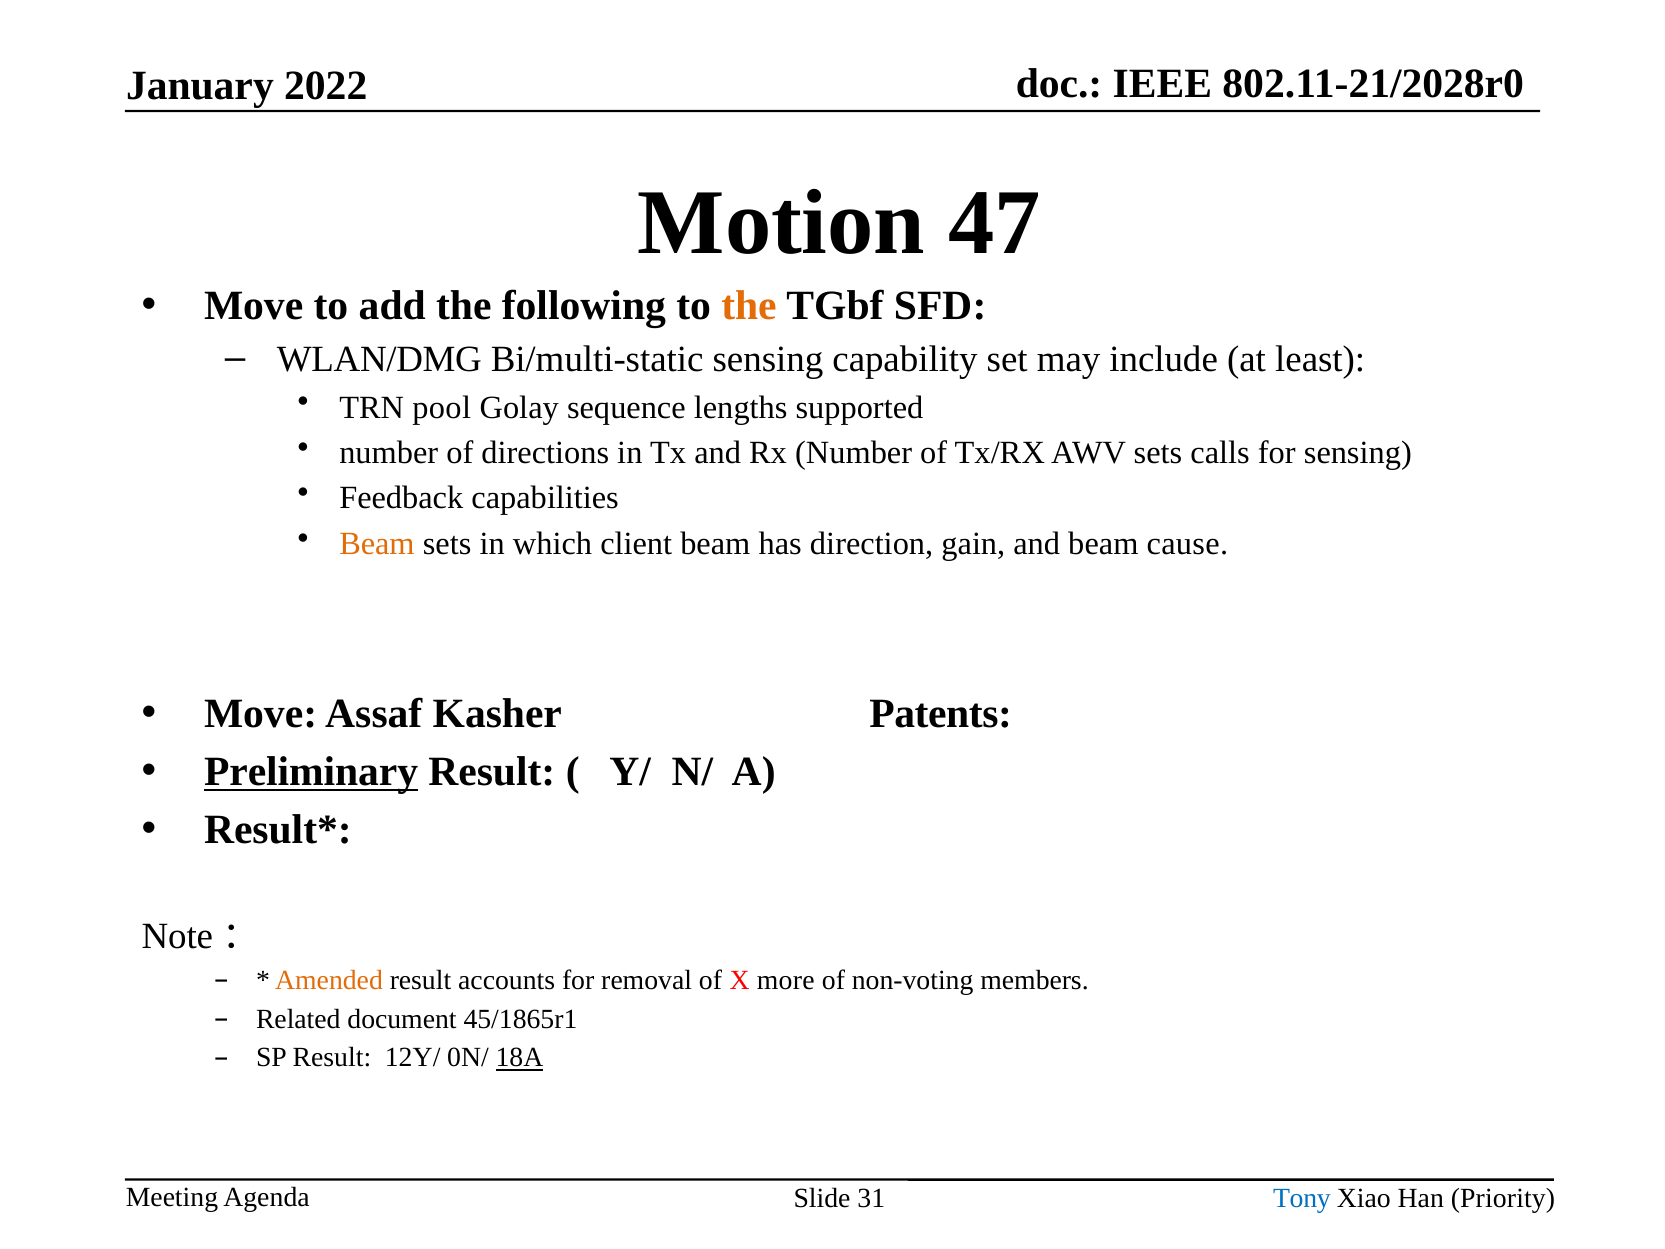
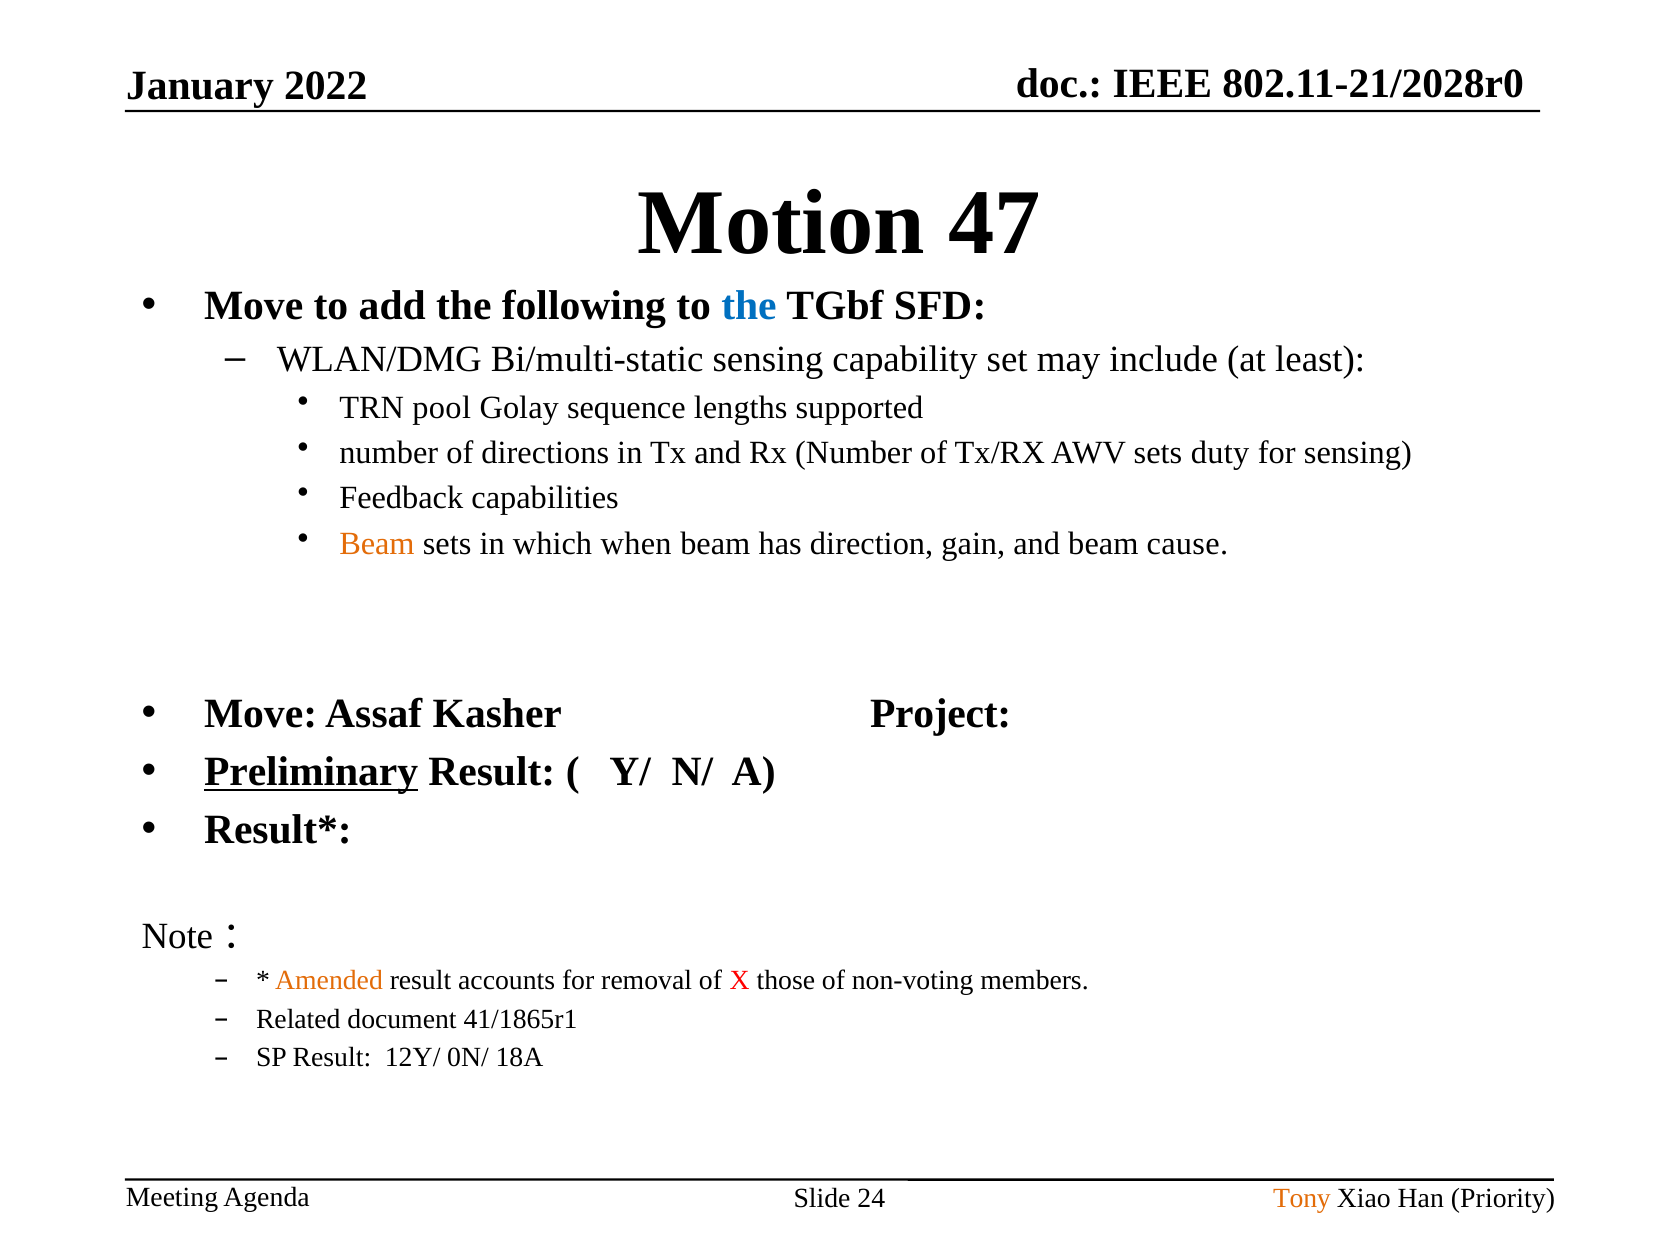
the colour: orange -> blue (749, 305)
calls: calls -> duty (1220, 453)
client: client -> when (636, 544)
Patents: Patents -> Project (941, 713)
more: more -> those (786, 980)
45/1865r1: 45/1865r1 -> 41/1865r1 (520, 1019)
18A underline: present -> none (519, 1058)
31: 31 -> 24 (871, 1198)
Tony colour: blue -> orange (1302, 1198)
